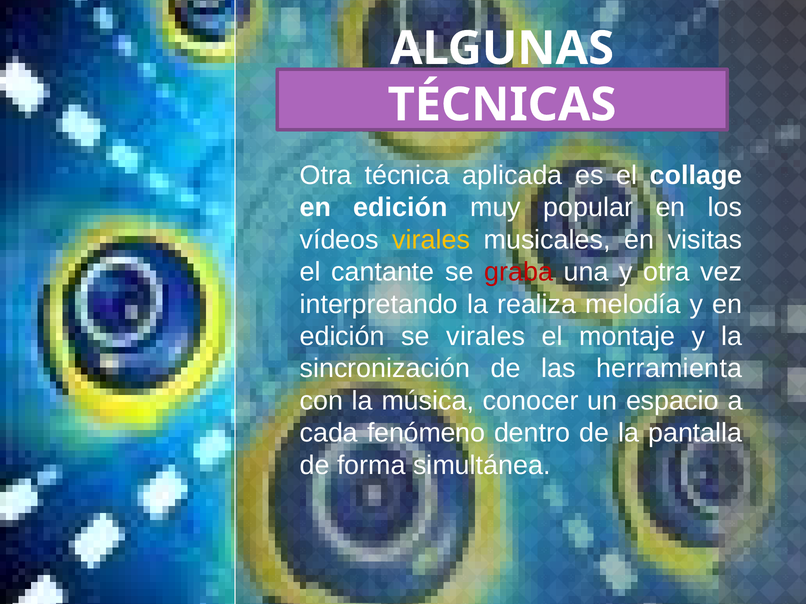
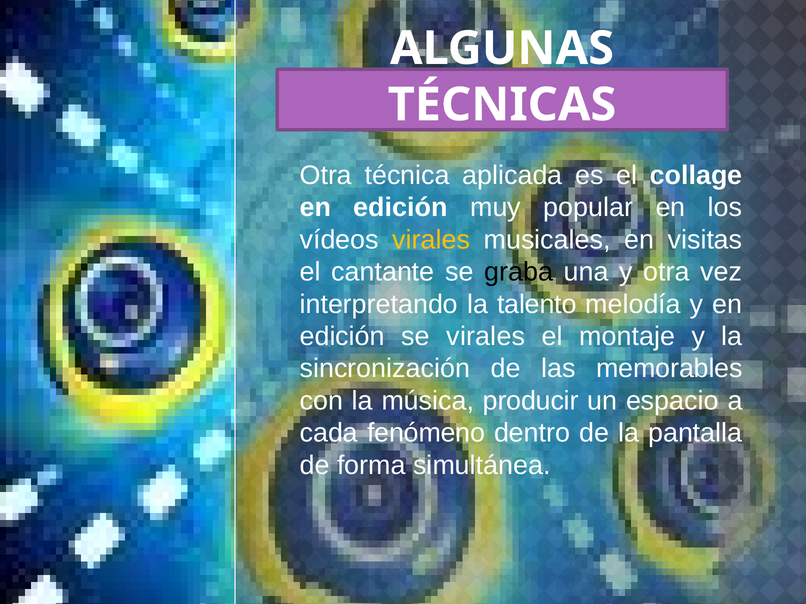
graba colour: red -> black (519, 272)
realiza: realiza -> talento (537, 304)
herramienta: herramienta -> memorables (669, 369)
conocer: conocer -> producir (531, 401)
